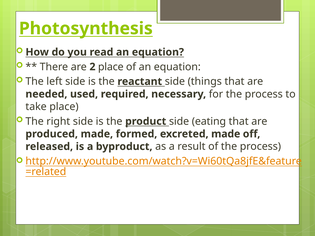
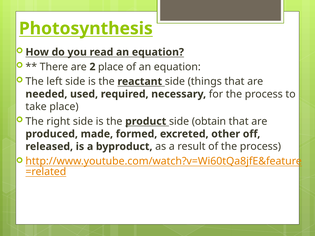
eating: eating -> obtain (209, 121)
excreted made: made -> other (226, 134)
